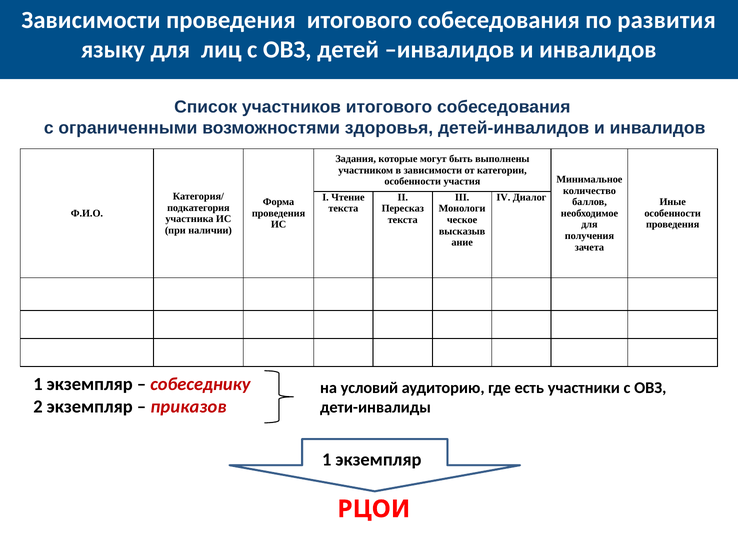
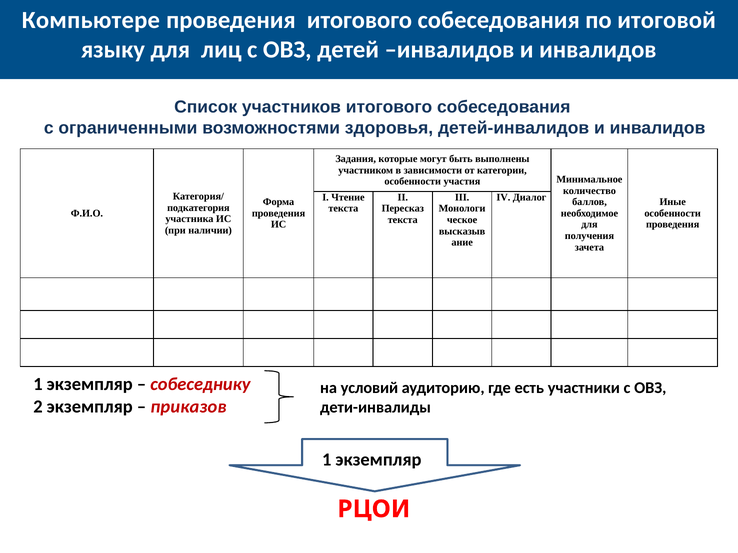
Зависимости: Зависимости -> Компьютере (91, 20)
развития: развития -> итоговой (667, 20)
